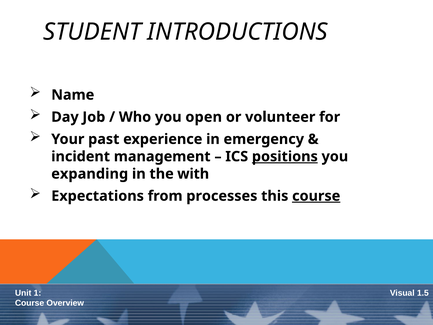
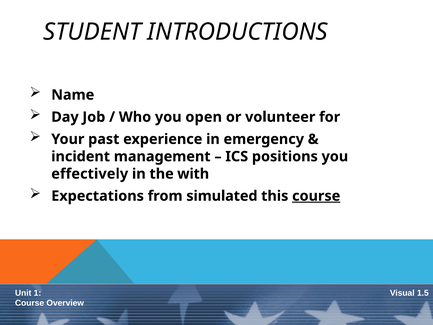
positions underline: present -> none (285, 156)
expanding: expanding -> effectively (90, 174)
processes: processes -> simulated (222, 196)
